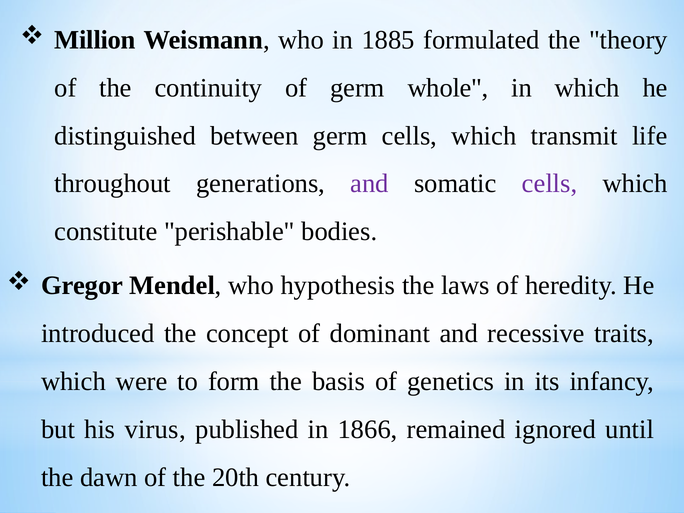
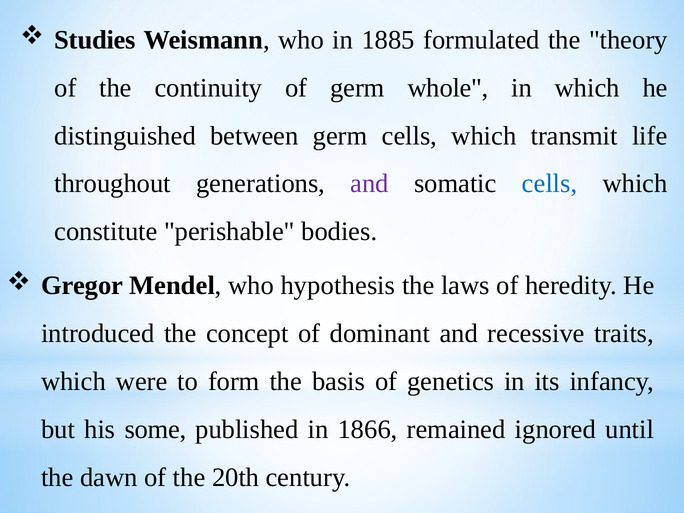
Million: Million -> Studies (95, 40)
cells colour: purple -> blue (550, 184)
virus: virus -> some (155, 429)
